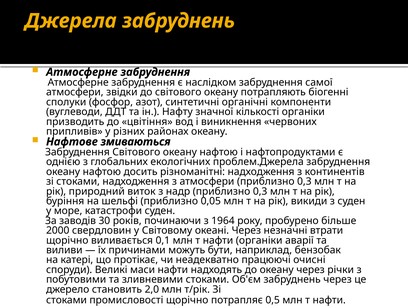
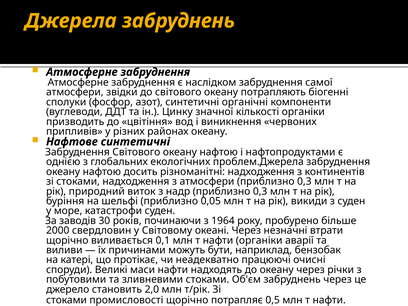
Нафту: Нафту -> Цинку (177, 112)
Нафтове змиваються: змиваються -> синтетичні (135, 142)
